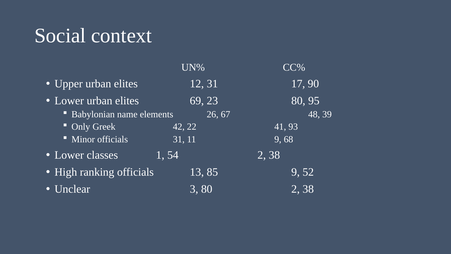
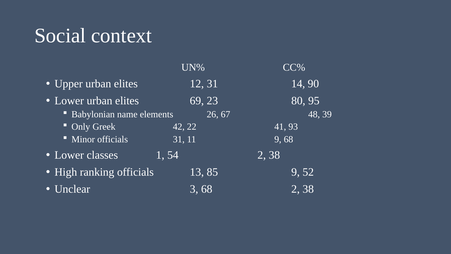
17: 17 -> 14 (298, 84)
3 80: 80 -> 68 (207, 189)
